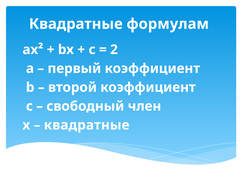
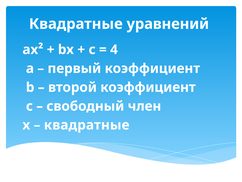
формулам: формулам -> уравнений (168, 24)
2: 2 -> 4 (114, 49)
